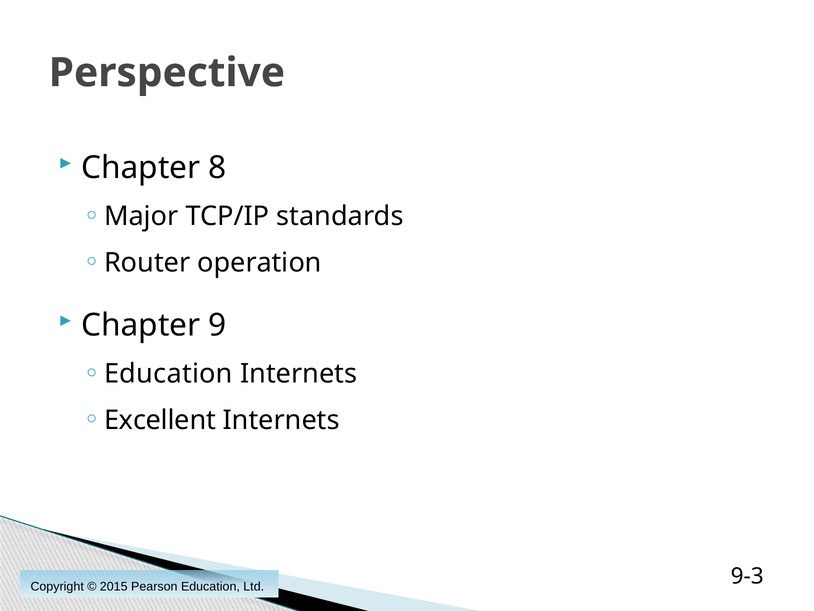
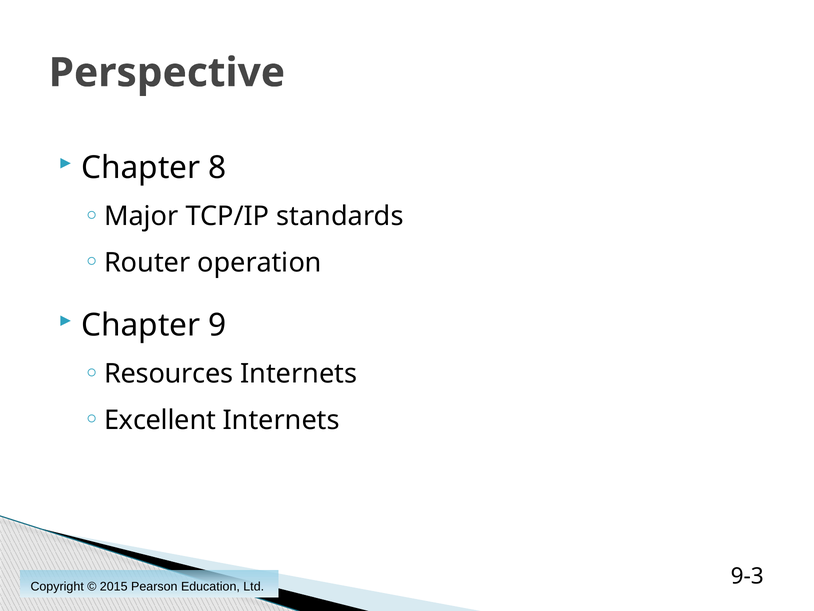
Education: Education -> Resources (169, 374)
